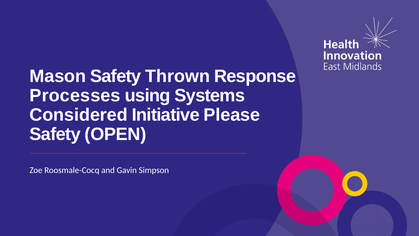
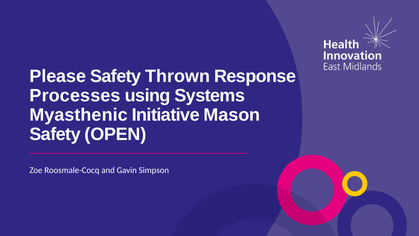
Mason: Mason -> Please (58, 76)
Considered: Considered -> Myasthenic (79, 115)
Please: Please -> Mason (232, 115)
